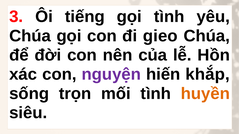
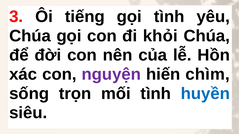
gieo: gieo -> khỏi (160, 36)
khắp: khắp -> chìm (208, 75)
huyền colour: orange -> blue (205, 94)
